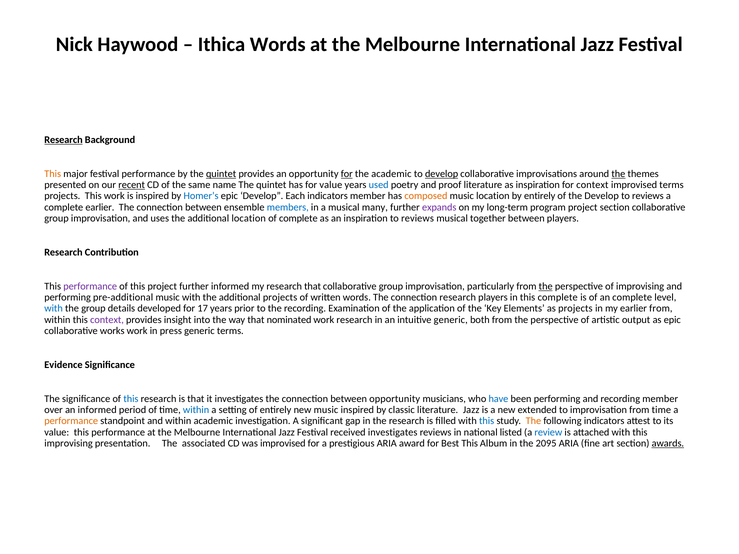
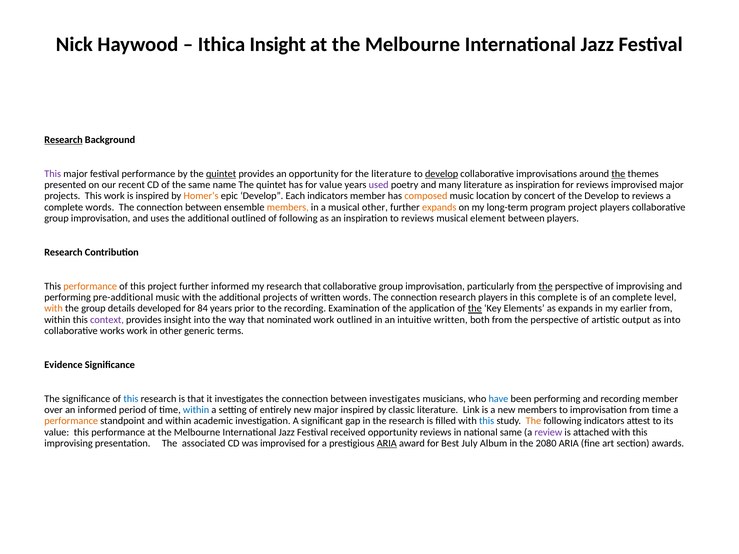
Ithica Words: Words -> Insight (278, 45)
This colour: orange -> purple (53, 174)
for underline: present -> none (347, 174)
the academic: academic -> literature (391, 174)
recent underline: present -> none (132, 185)
used colour: blue -> purple (379, 185)
proof: proof -> many (450, 185)
for context: context -> reviews (592, 185)
improvised terms: terms -> major (672, 185)
Homer’s colour: blue -> orange (201, 196)
by entirely: entirely -> concert (540, 196)
complete earlier: earlier -> words (100, 207)
members colour: blue -> orange (288, 207)
musical many: many -> other (375, 207)
expands colour: purple -> orange (439, 207)
project section: section -> players (615, 207)
additional location: location -> outlined (249, 218)
of complete: complete -> following (298, 218)
together: together -> element (488, 218)
performance colour: purple -> orange (90, 286)
with colour: blue -> orange (54, 309)
17: 17 -> 84 (203, 309)
the underline: none -> present (475, 309)
as projects: projects -> expands (575, 309)
work research: research -> outlined (354, 320)
intuitive generic: generic -> written (451, 320)
as epic: epic -> into (672, 320)
in press: press -> other (171, 331)
between opportunity: opportunity -> investigates (395, 399)
new music: music -> major (326, 410)
literature Jazz: Jazz -> Link (471, 410)
new extended: extended -> members (537, 410)
received investigates: investigates -> opportunity (393, 432)
national listed: listed -> same (511, 432)
review colour: blue -> purple (548, 432)
ARIA underline: none -> present (387, 443)
Best This: This -> July (470, 443)
2095: 2095 -> 2080 (546, 443)
awards underline: present -> none (668, 443)
